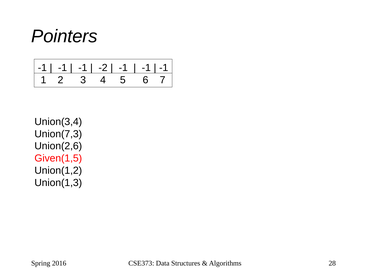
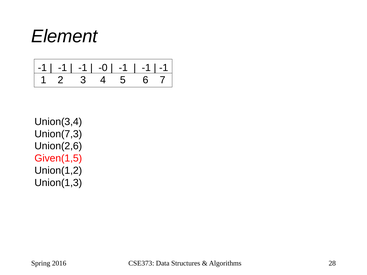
Pointers: Pointers -> Element (64, 36)
-2: -2 -> -0 (103, 68)
